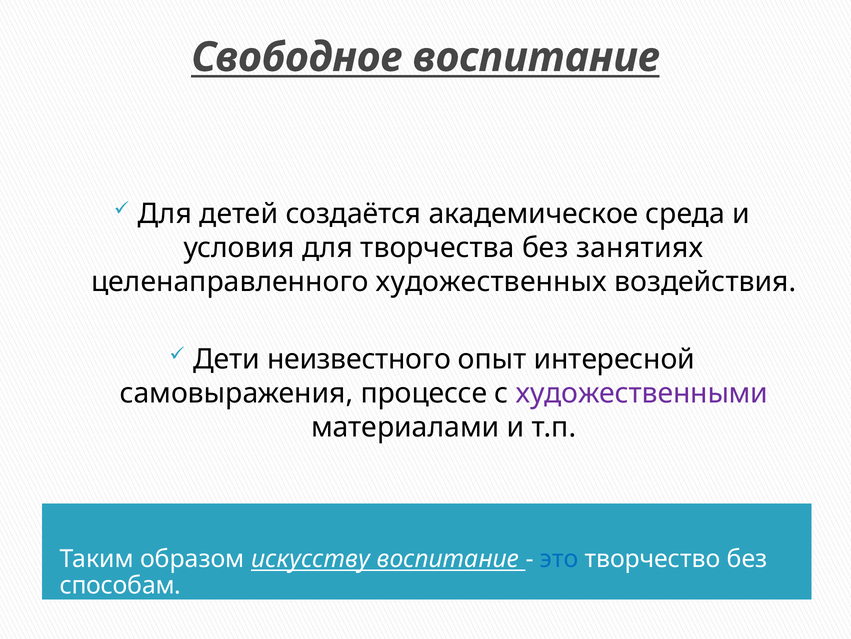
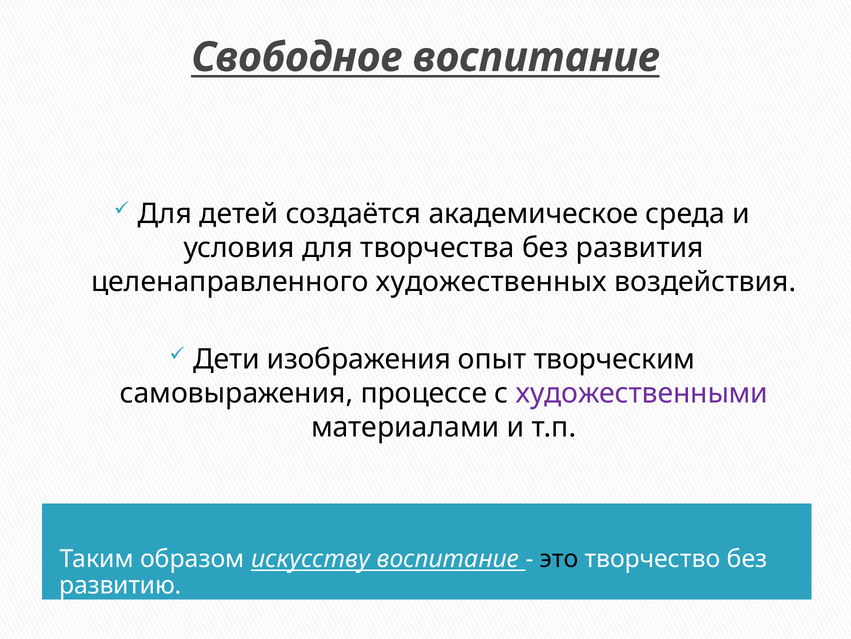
занятиях: занятиях -> развития (640, 247)
неизвестного: неизвестного -> изображения (359, 359)
интересной: интересной -> творческим (614, 359)
это colour: blue -> black (559, 558)
способам: способам -> развитию (120, 585)
